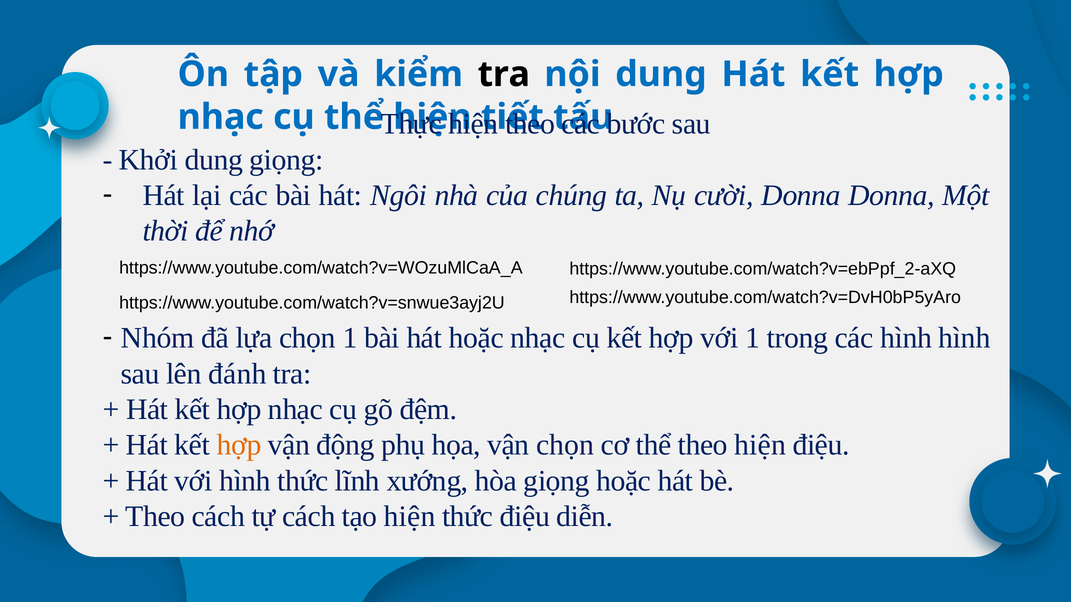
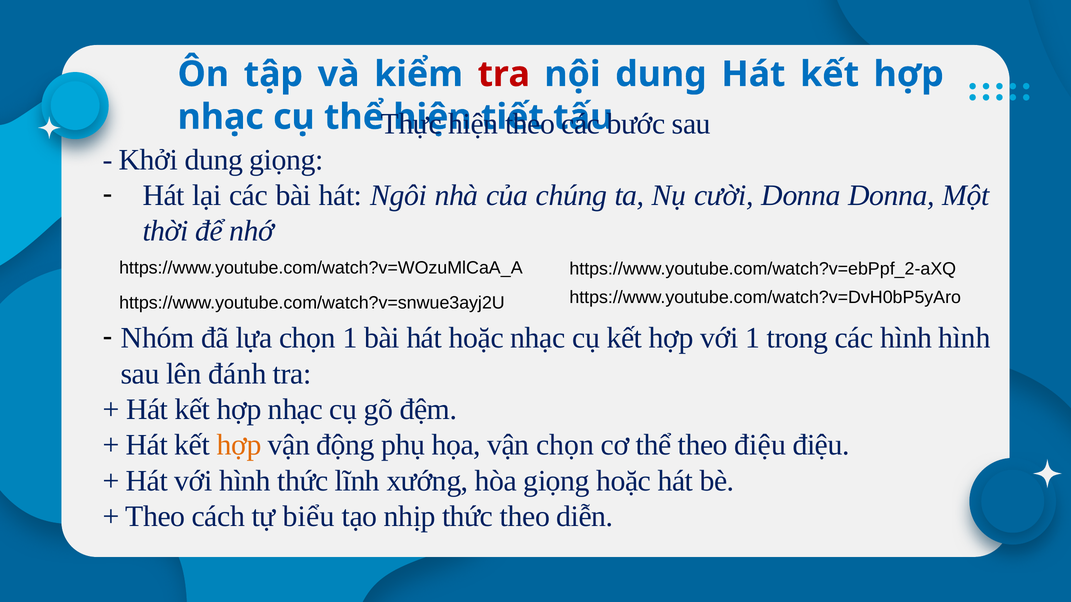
tra colour: black -> red (504, 74)
theo hiện: hiện -> điệu (760, 446)
tự cách: cách -> biểu (309, 517)
tạo hiện: hiện -> nhịp (410, 517)
thức điệu: điệu -> theo (525, 517)
